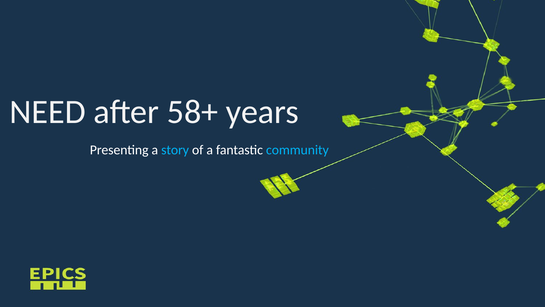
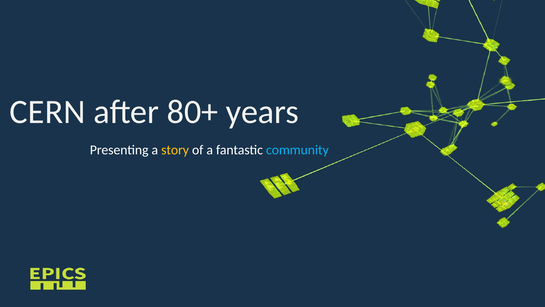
NEED: NEED -> CERN (47, 112)
58+: 58+ -> 80+ (193, 112)
story colour: light blue -> yellow (175, 150)
